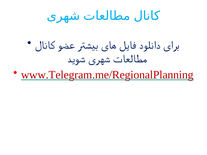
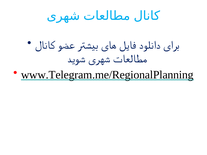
www.Telegram.me/RegionalPlanning colour: red -> black (107, 75)
